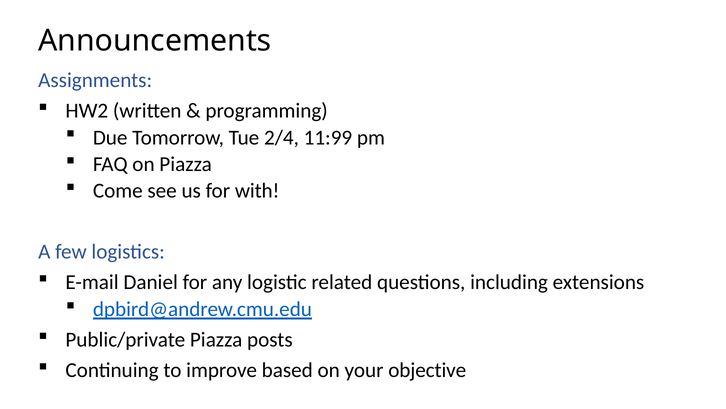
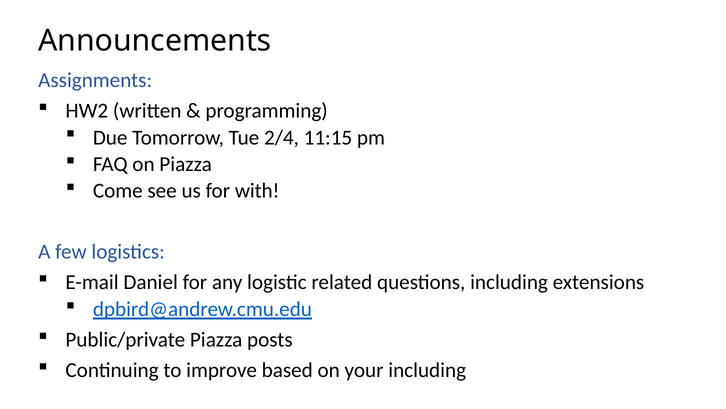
11:99: 11:99 -> 11:15 (328, 137)
your objective: objective -> including (427, 370)
